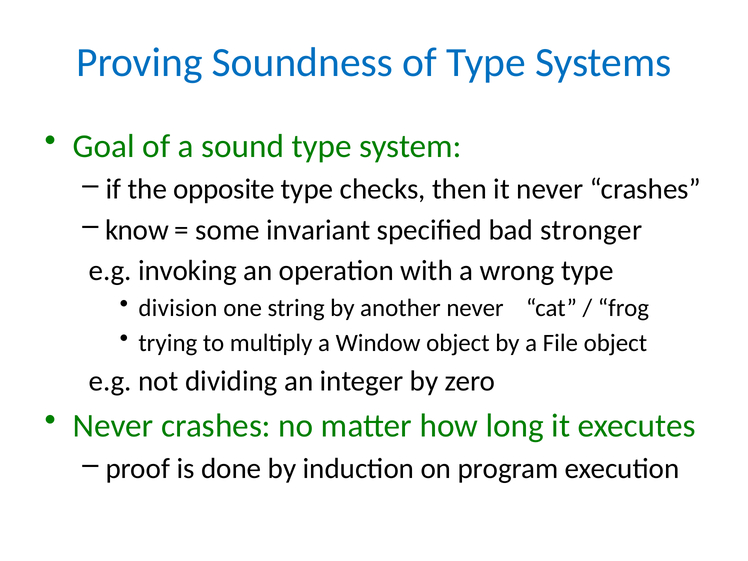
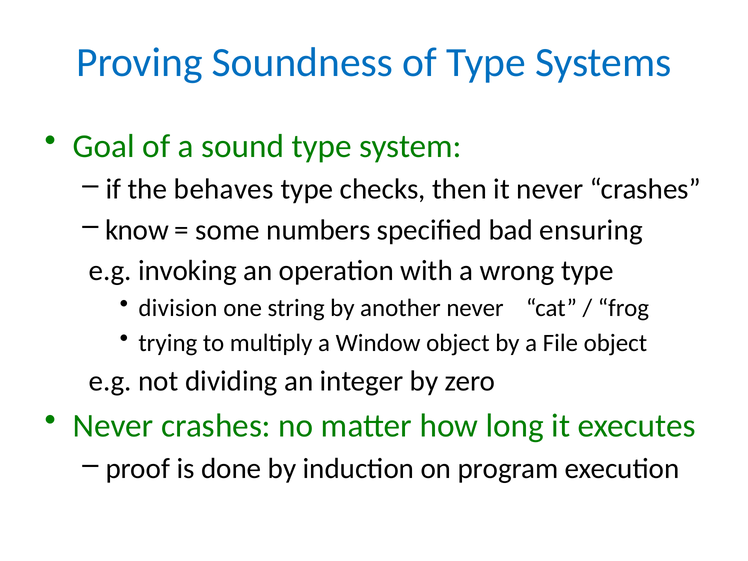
opposite: opposite -> behaves (224, 189)
invariant: invariant -> numbers (318, 230)
stronger: stronger -> ensuring (591, 230)
